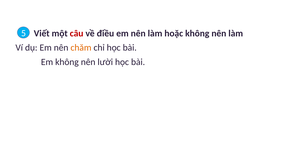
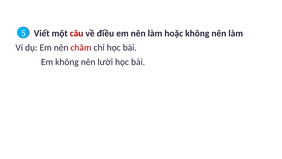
chăm colour: orange -> red (81, 48)
